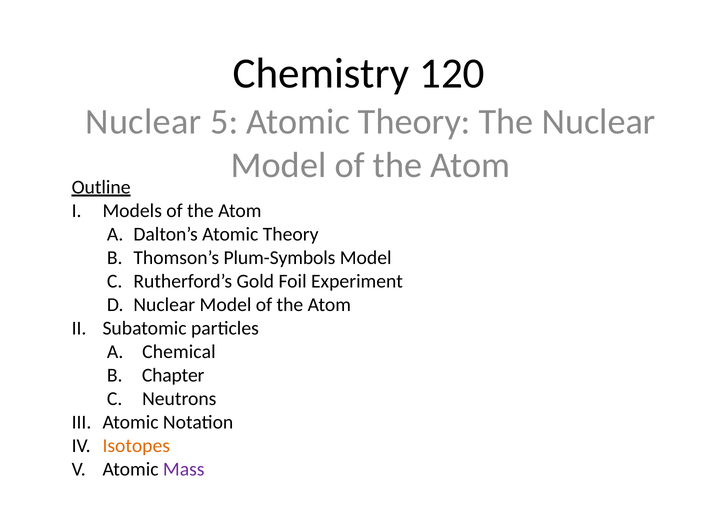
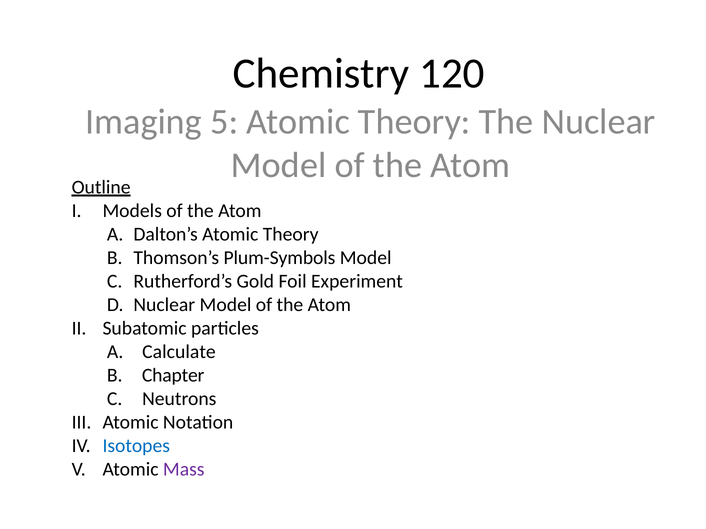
Nuclear: Nuclear -> Imaging (144, 122)
Chemical: Chemical -> Calculate (179, 352)
Isotopes colour: orange -> blue (136, 446)
